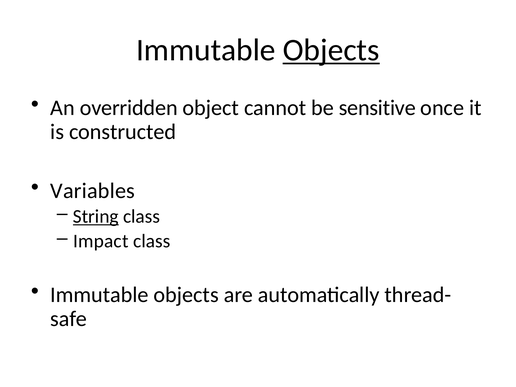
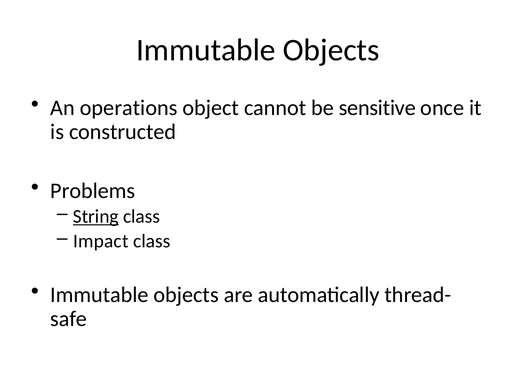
Objects underline: present -> none (331, 50)
overridden: overridden -> operations (129, 108)
Variables: Variables -> Problems (93, 191)
